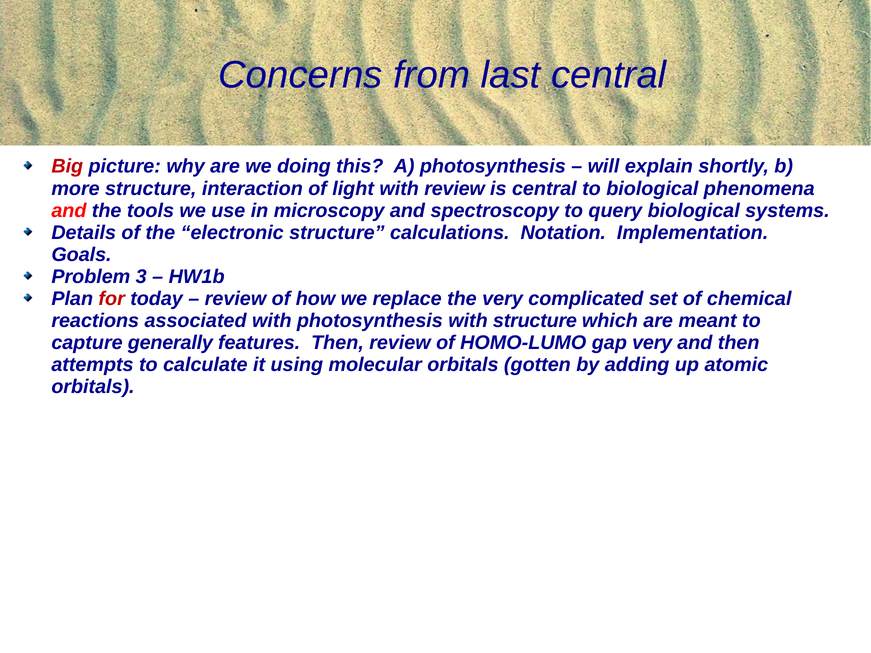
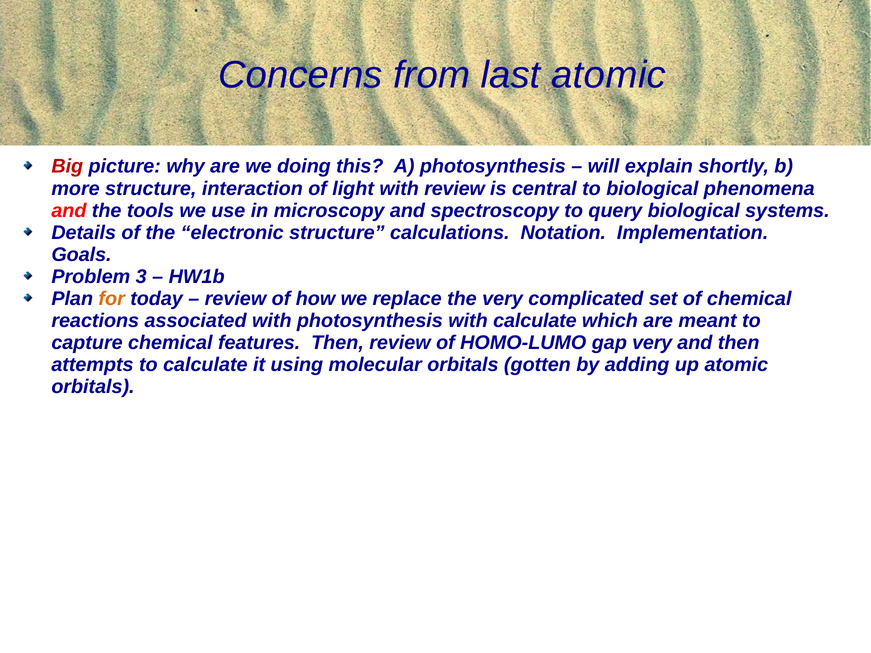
last central: central -> atomic (609, 75)
for colour: red -> orange (112, 299)
with structure: structure -> calculate (535, 321)
capture generally: generally -> chemical (170, 343)
